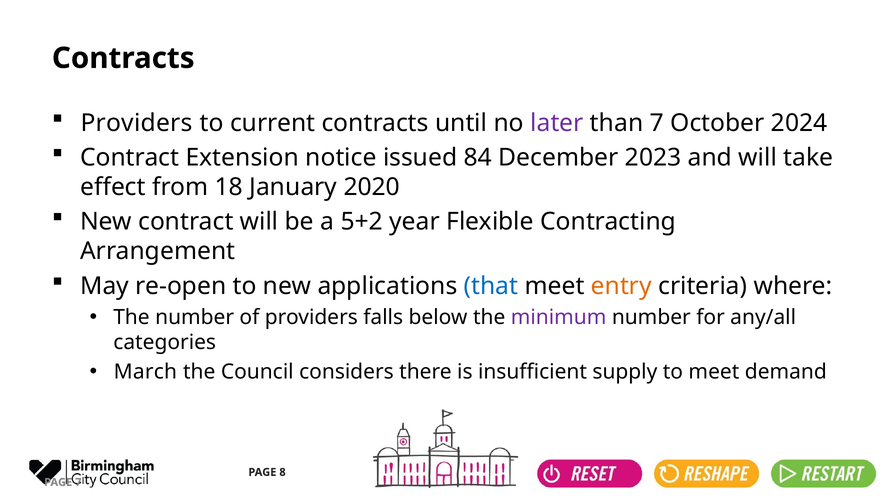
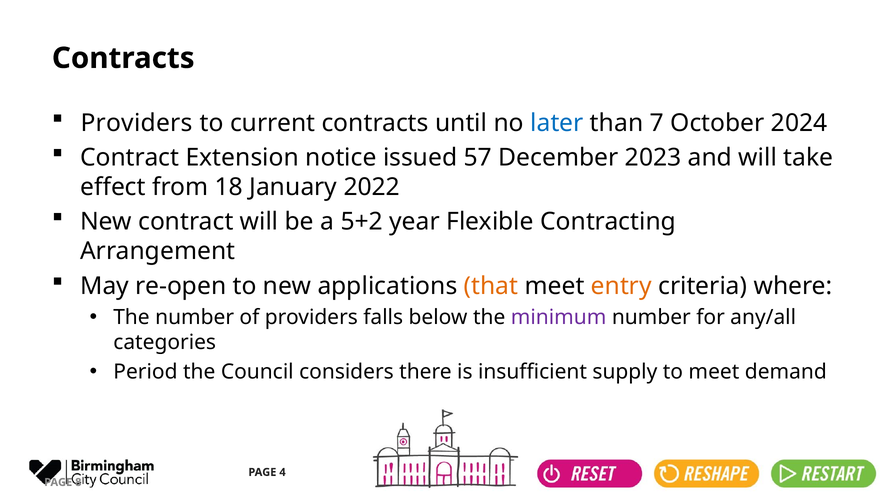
later colour: purple -> blue (557, 123)
84: 84 -> 57 (478, 158)
2020: 2020 -> 2022 (372, 187)
that colour: blue -> orange (491, 286)
March: March -> Period (145, 372)
8: 8 -> 4 (283, 472)
PAGE 7: 7 -> 8 (78, 482)
